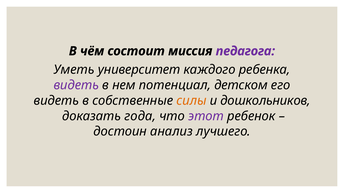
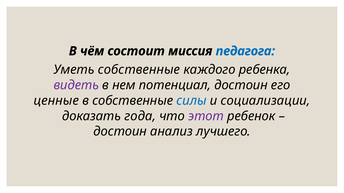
педагога colour: purple -> blue (245, 51)
Уметь университет: университет -> собственные (139, 70)
потенциал детском: детском -> достоин (241, 85)
видеть: видеть -> ценные (56, 101)
силы colour: orange -> blue (191, 101)
дошкольников: дошкольников -> социализации (265, 101)
